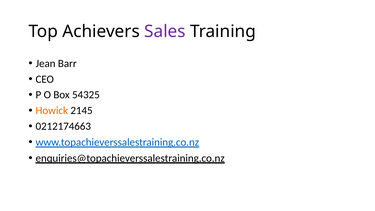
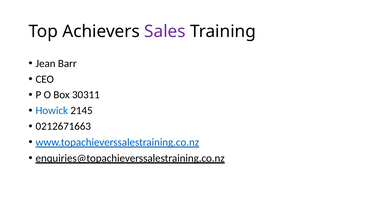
54325: 54325 -> 30311 (86, 95)
Howick colour: orange -> blue (52, 111)
0212174663: 0212174663 -> 0212671663 (63, 126)
